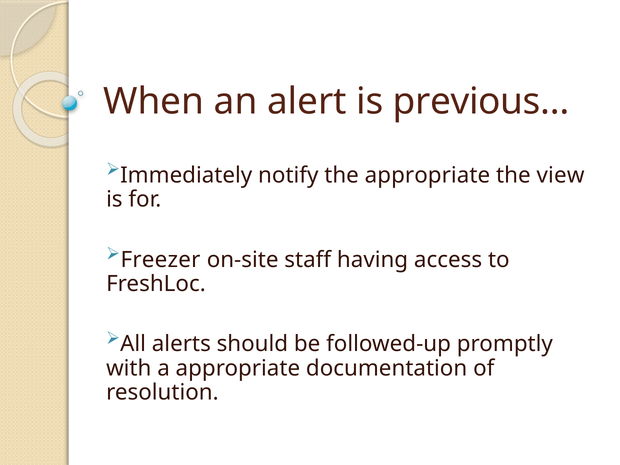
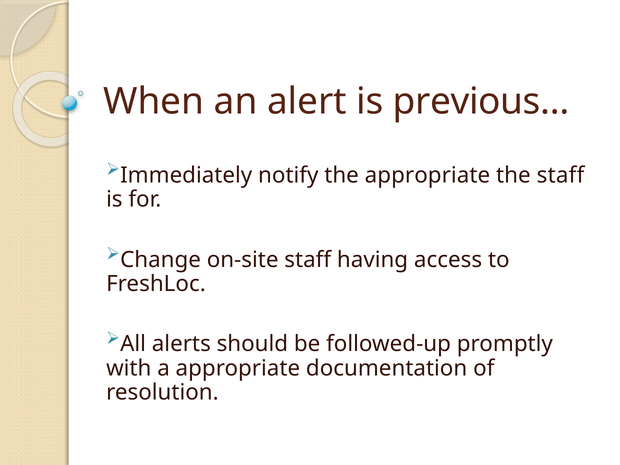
the view: view -> staff (561, 175)
Freezer: Freezer -> Change (161, 260)
